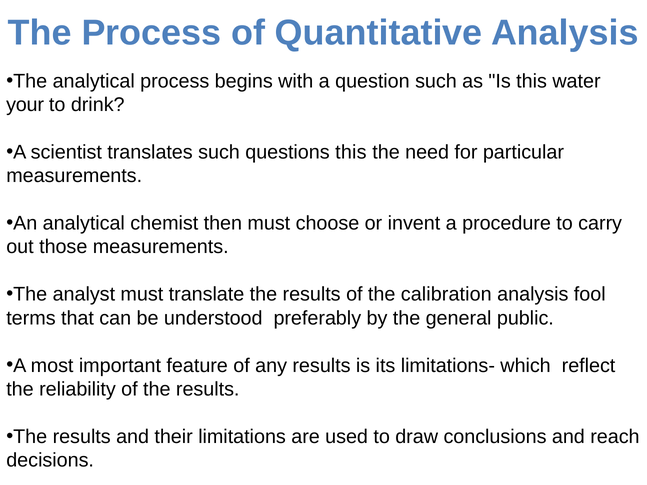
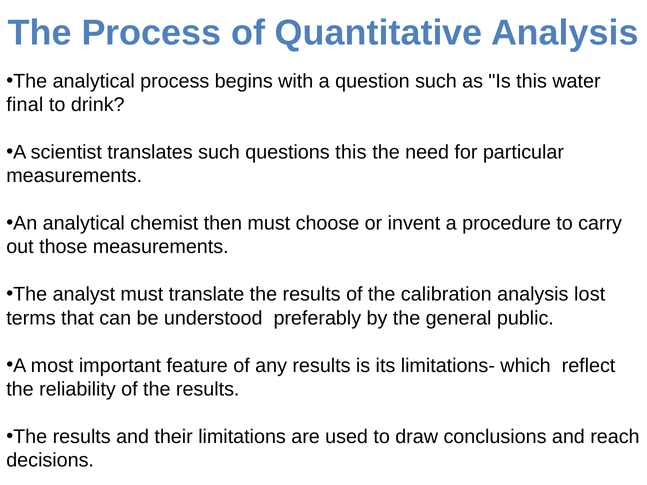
your: your -> final (25, 105)
fool: fool -> lost (590, 295)
